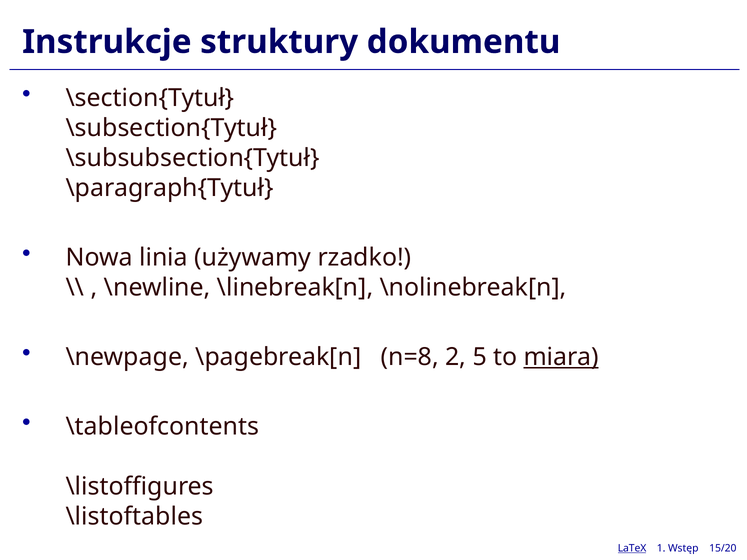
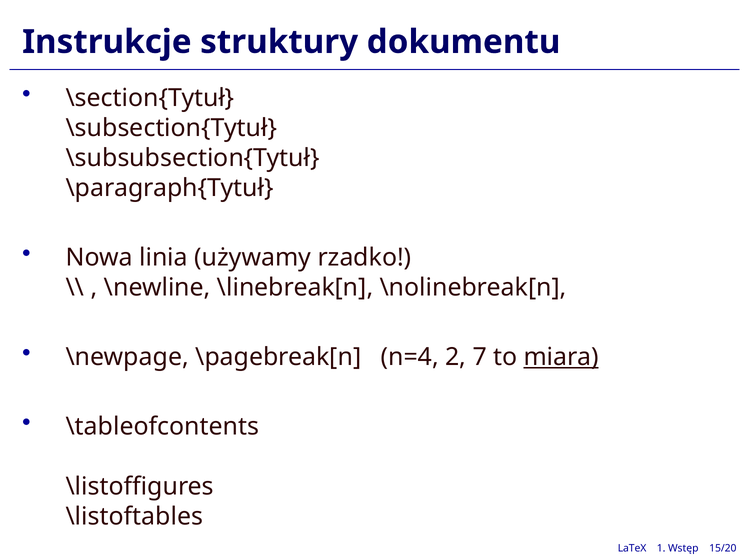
n=8: n=8 -> n=4 (410, 357)
5: 5 -> 7 (480, 357)
LaTeX underline: present -> none (632, 548)
